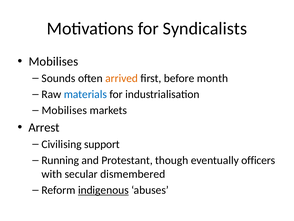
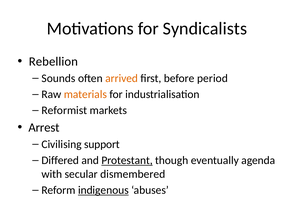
Mobilises: Mobilises -> Rebellion (53, 61)
month: month -> period (212, 78)
materials colour: blue -> orange (85, 94)
Mobilises: Mobilises -> Reformist (64, 110)
Running: Running -> Differed (60, 160)
Protestant underline: none -> present (127, 160)
officers: officers -> agenda (258, 160)
